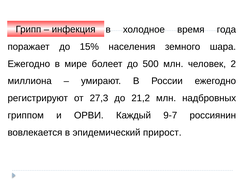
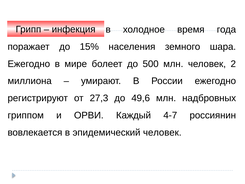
21,2: 21,2 -> 49,6 (141, 98)
9-7: 9-7 -> 4-7 (170, 115)
эпидемический прирост: прирост -> человек (162, 132)
